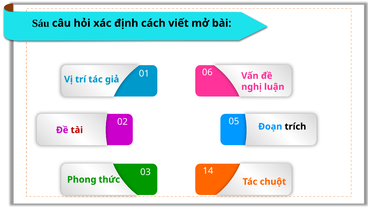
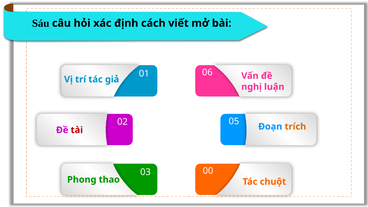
trích colour: black -> orange (295, 127)
14: 14 -> 00 (208, 171)
thức: thức -> thao (109, 180)
